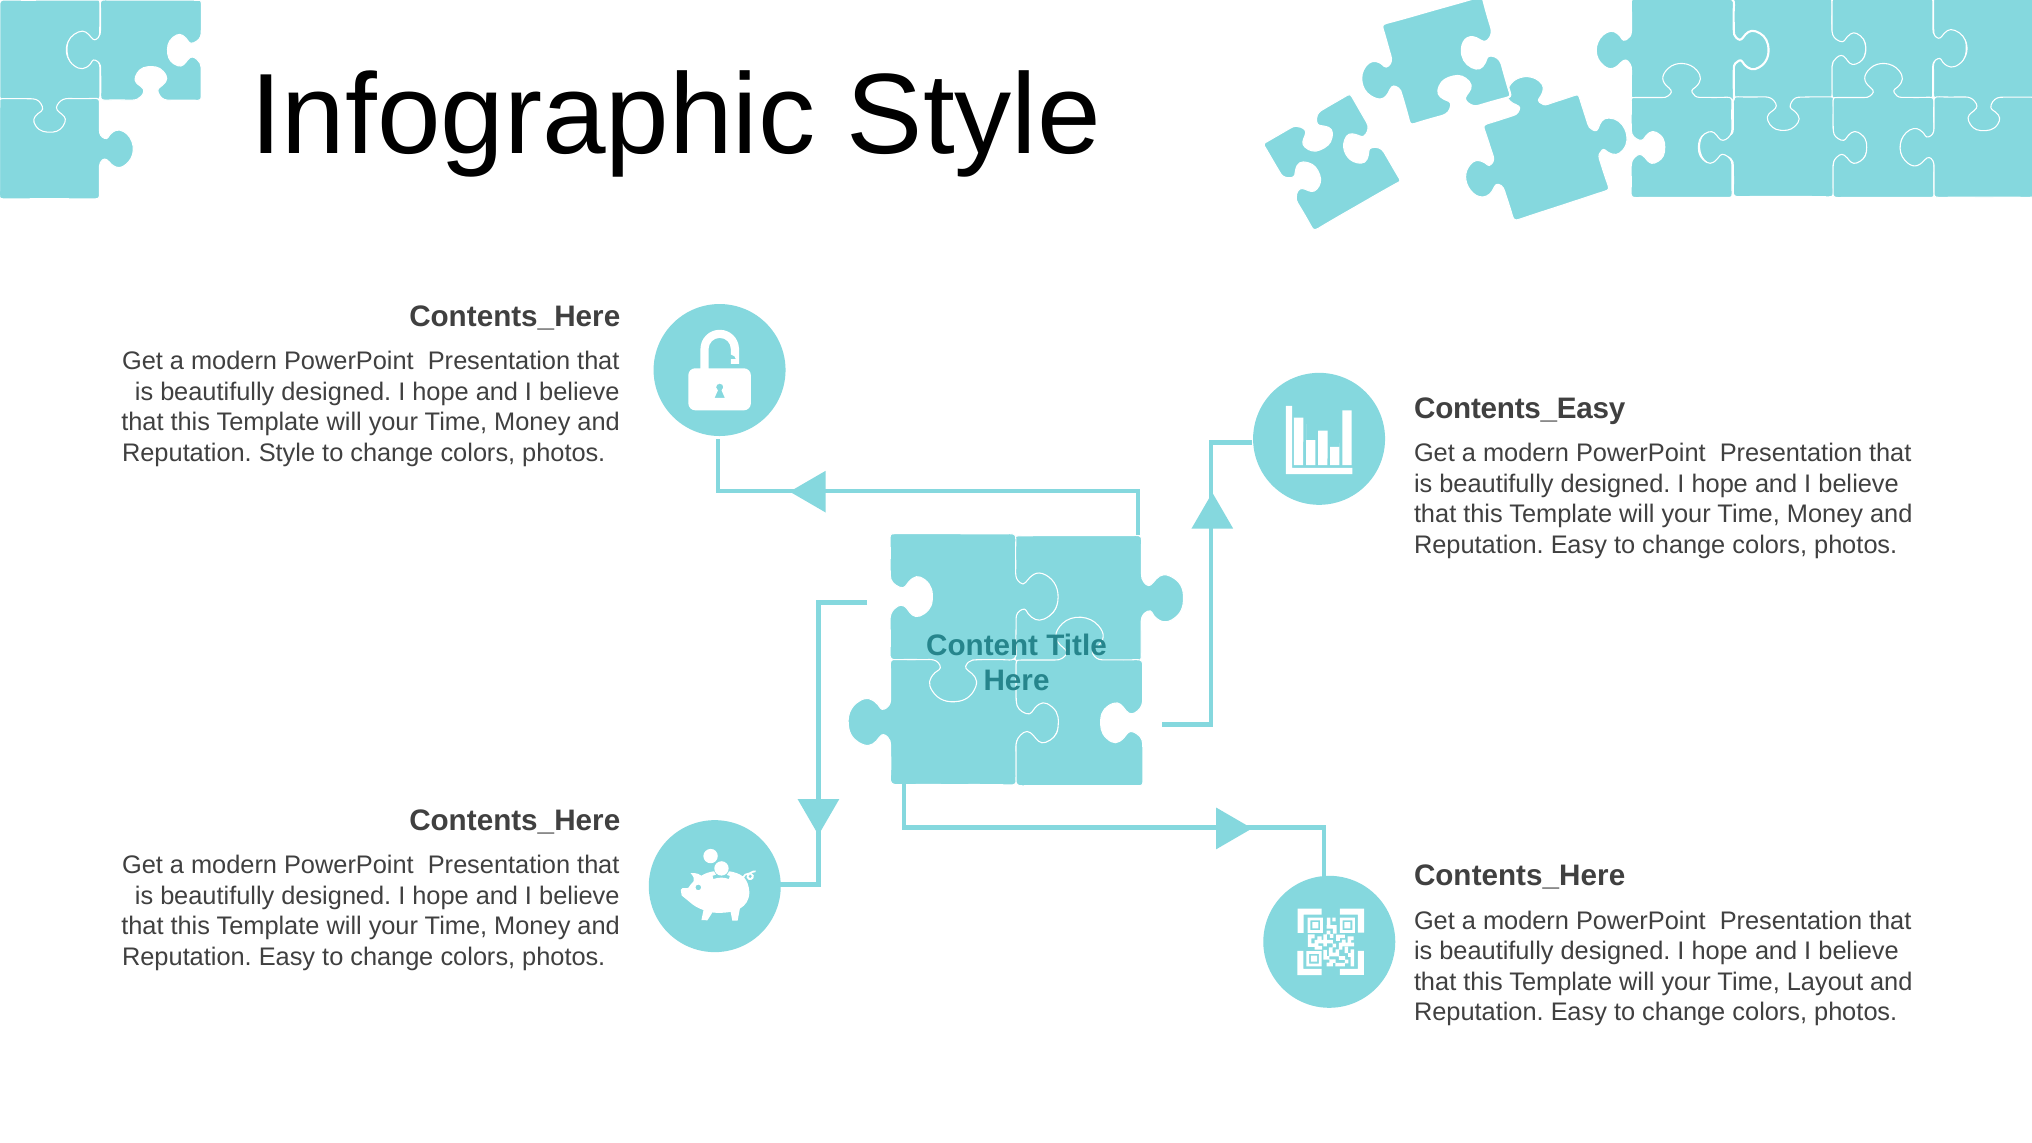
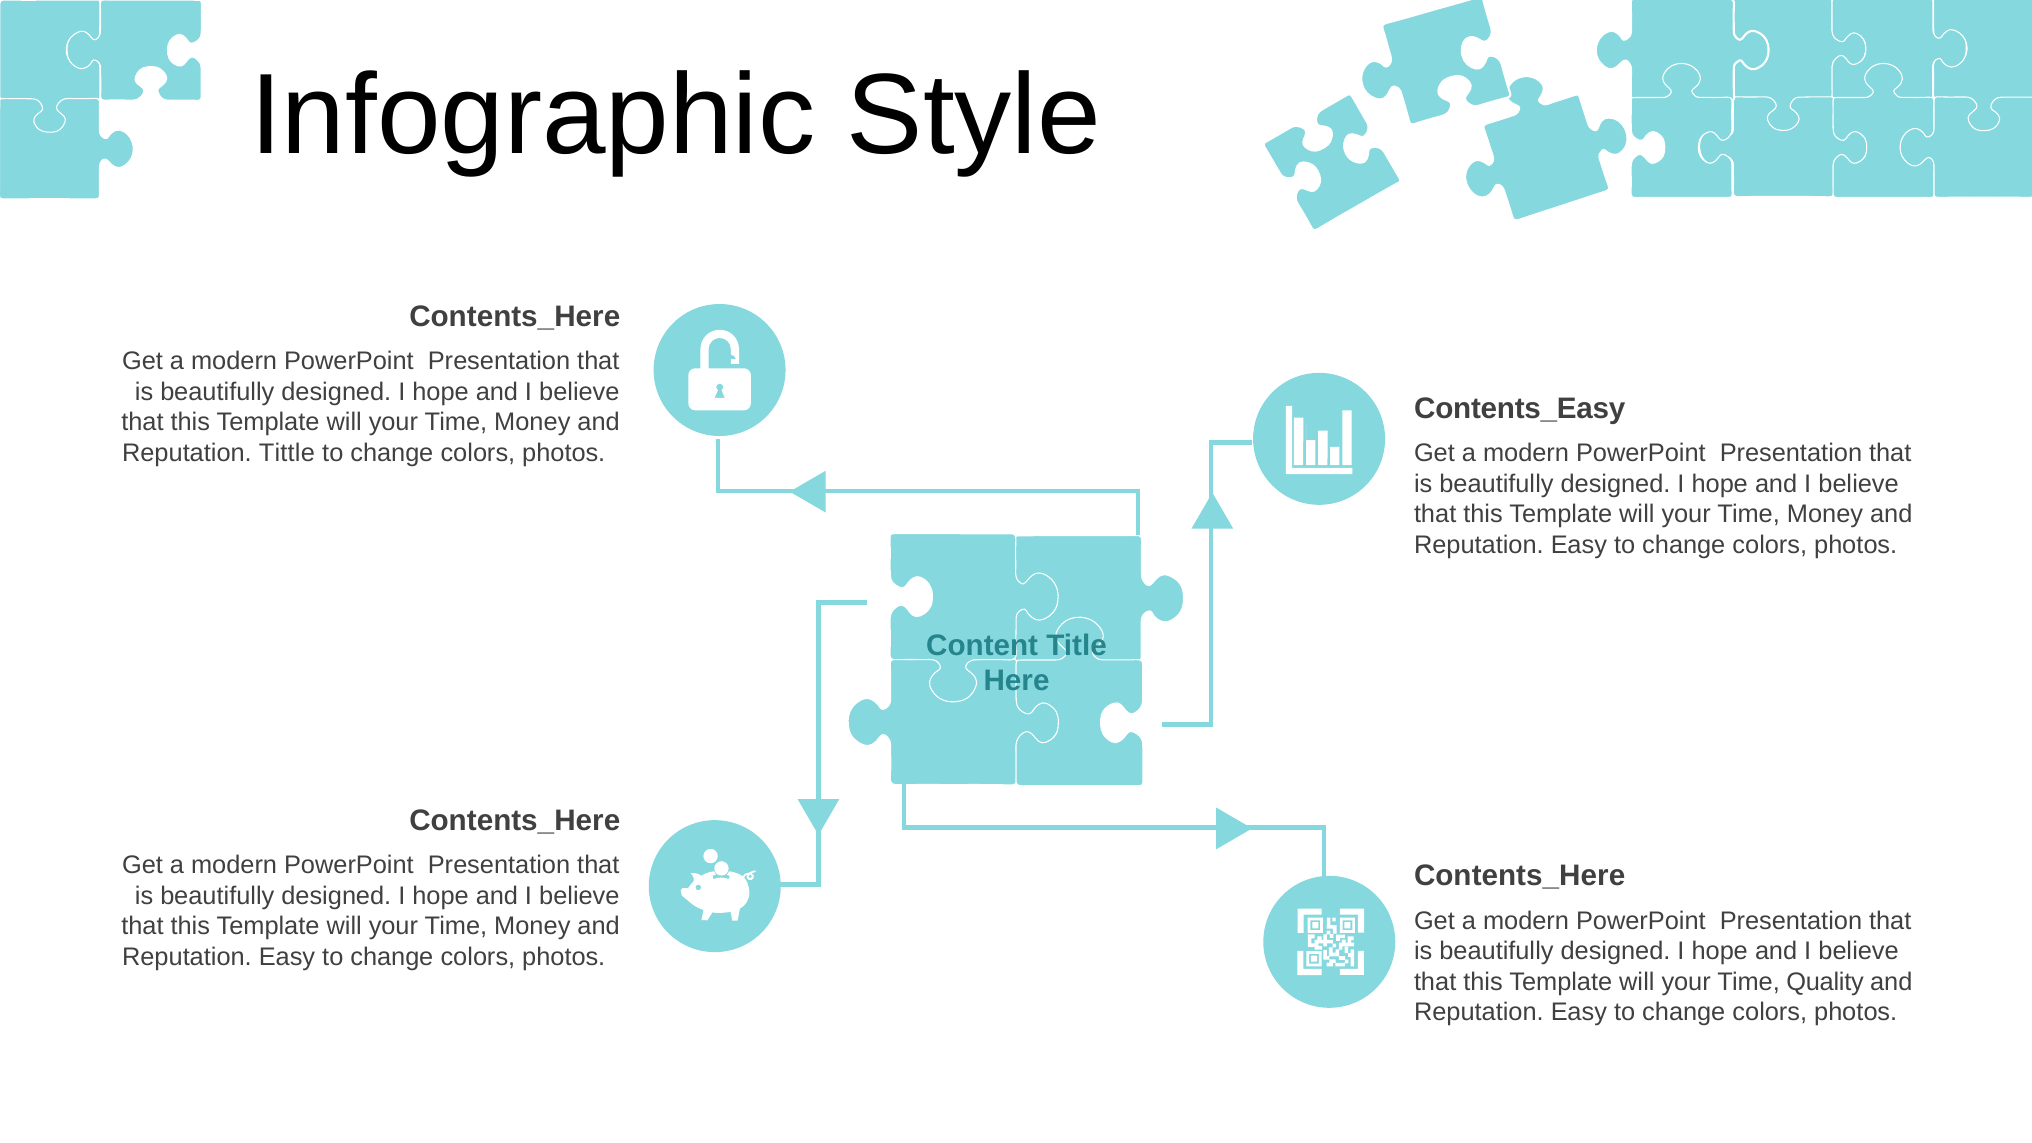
Reputation Style: Style -> Tittle (287, 453)
Layout: Layout -> Quality (1825, 982)
